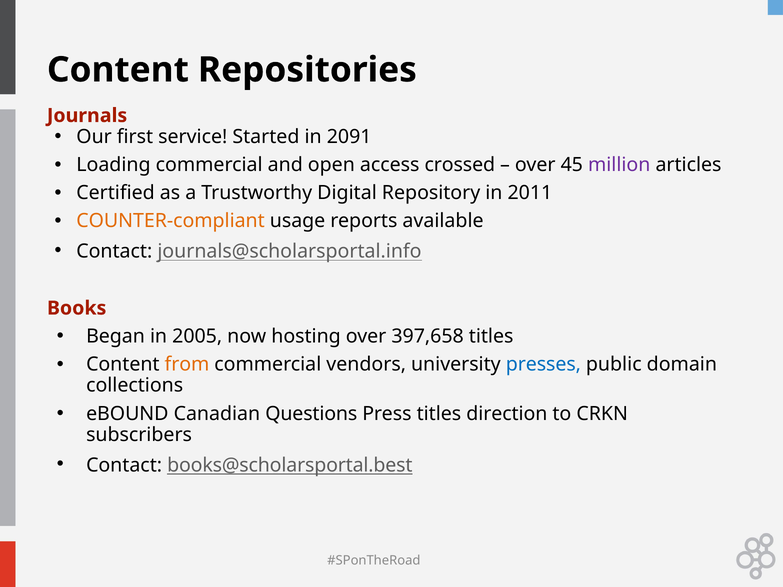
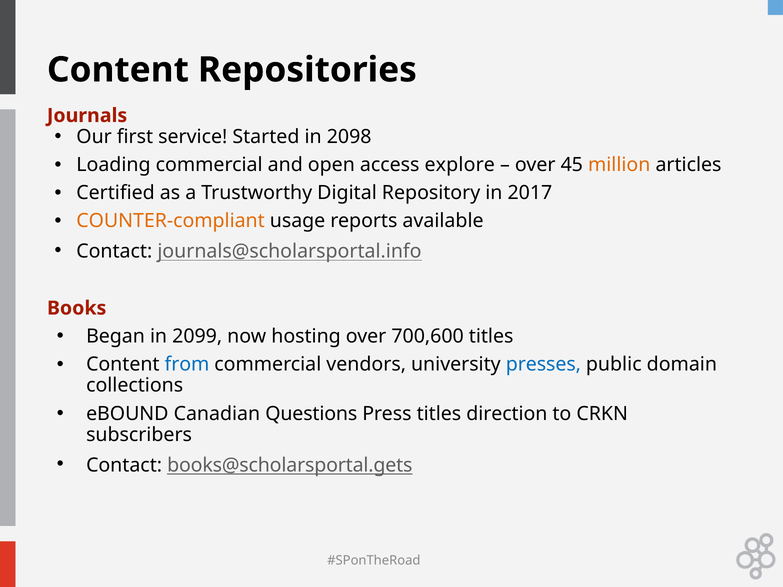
2091: 2091 -> 2098 (349, 137)
crossed: crossed -> explore (460, 165)
million colour: purple -> orange (619, 165)
2011: 2011 -> 2017 (530, 193)
2005: 2005 -> 2099 (197, 336)
397,658: 397,658 -> 700,600 (428, 336)
from colour: orange -> blue (187, 365)
books@scholarsportal.best: books@scholarsportal.best -> books@scholarsportal.gets (290, 465)
